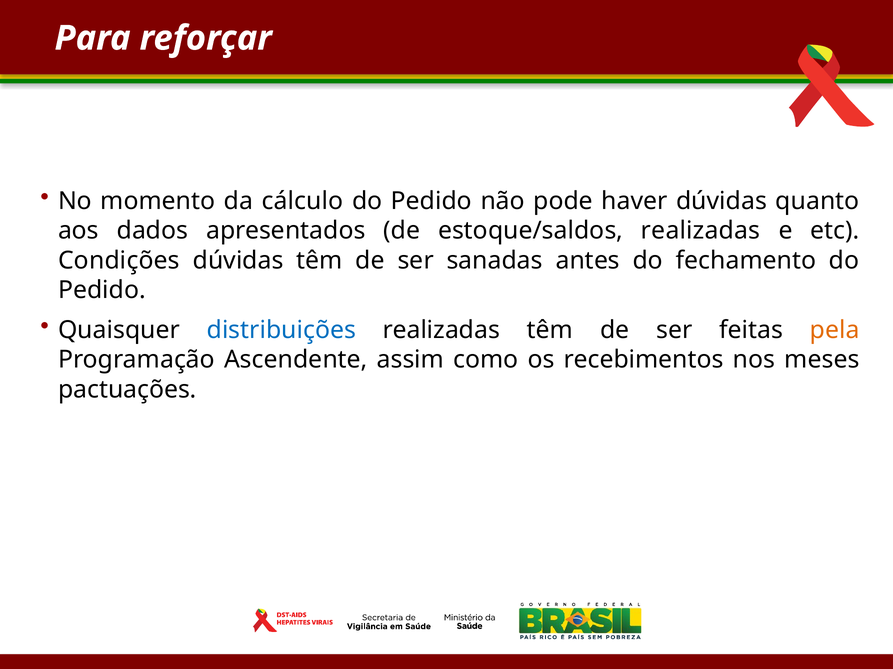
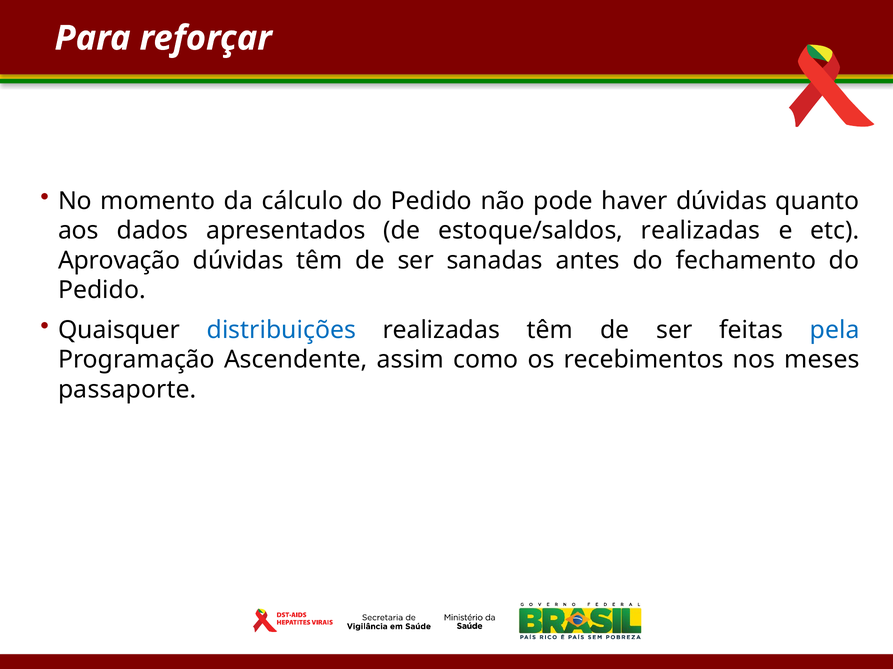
Condições: Condições -> Aprovação (119, 261)
pela colour: orange -> blue (835, 330)
pactuações: pactuações -> passaporte (127, 390)
